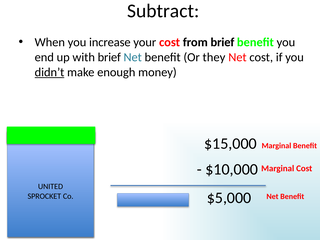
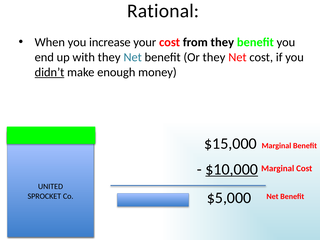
Subtract: Subtract -> Rational (163, 11)
from brief: brief -> they (222, 42)
with brief: brief -> they (109, 57)
$10,000 underline: none -> present (232, 169)
